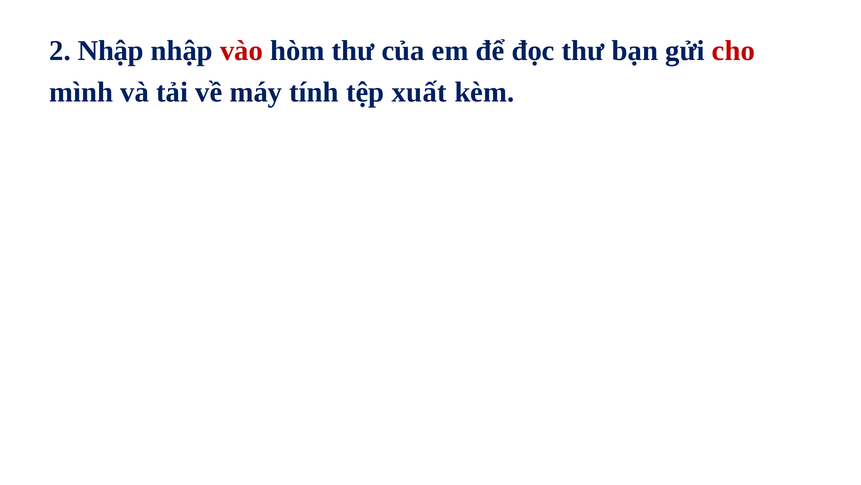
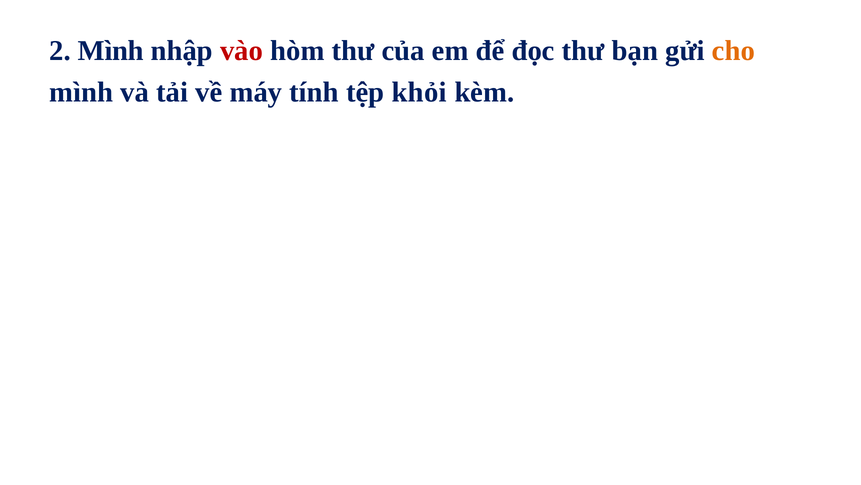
2 Nhập: Nhập -> Mình (111, 51)
cho colour: red -> orange (733, 51)
xuất: xuất -> khỏi (419, 92)
